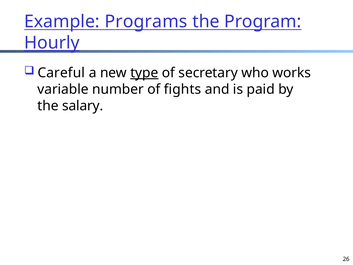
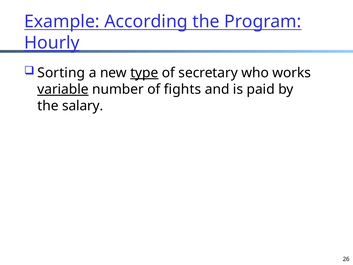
Programs: Programs -> According (146, 22)
Careful: Careful -> Sorting (61, 73)
variable underline: none -> present (63, 89)
